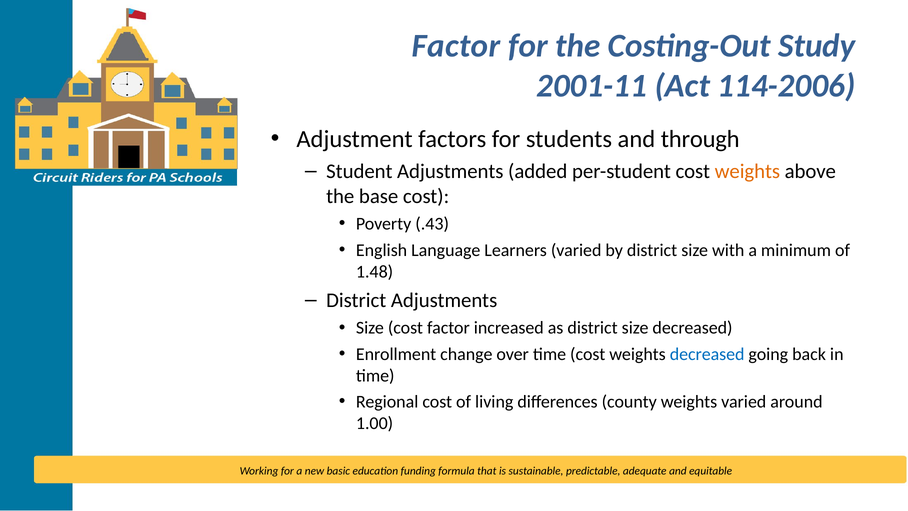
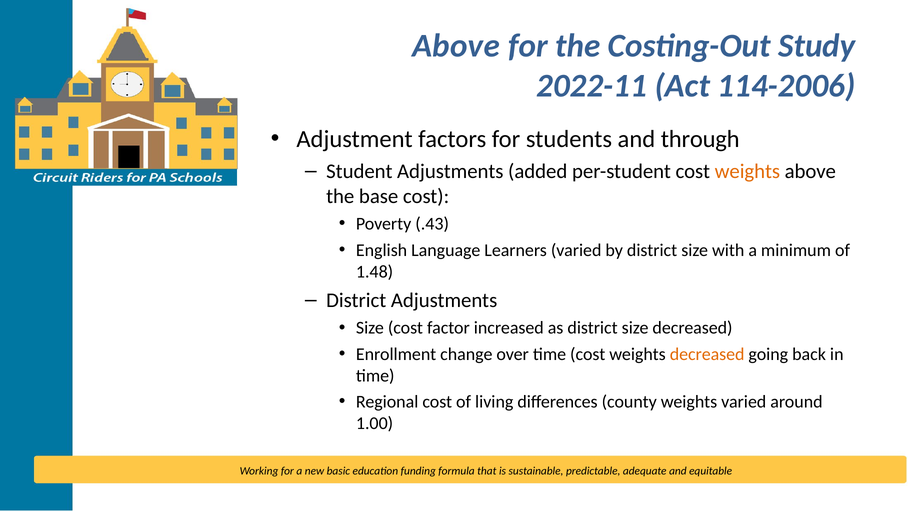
Factor: Factor -> Above (456, 46)
2001-11: 2001-11 -> 2022-11 (592, 86)
decreased colour: blue -> orange (707, 354)
